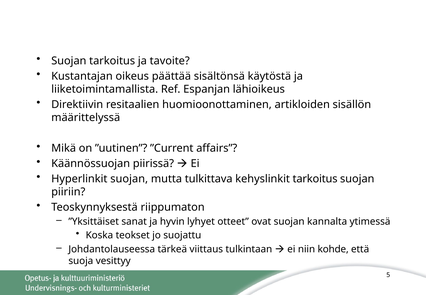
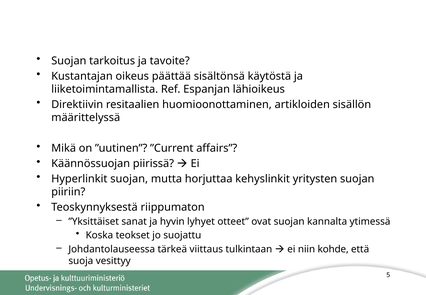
tulkittava: tulkittava -> horjuttaa (209, 179)
kehyslinkit tarkoitus: tarkoitus -> yritysten (315, 179)
